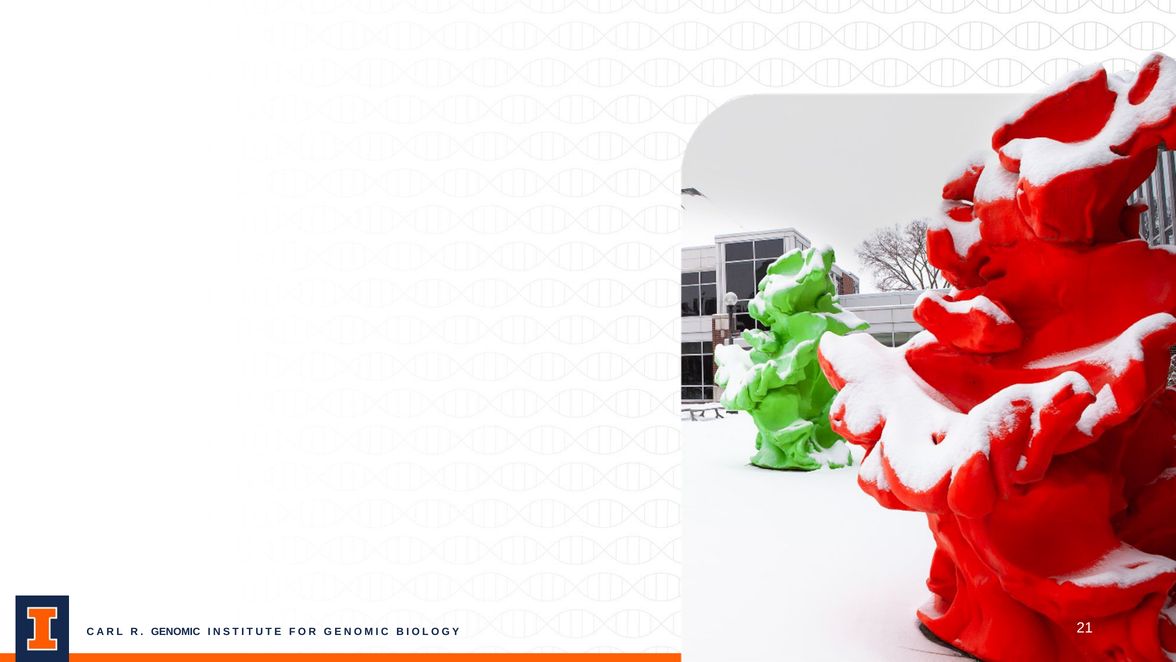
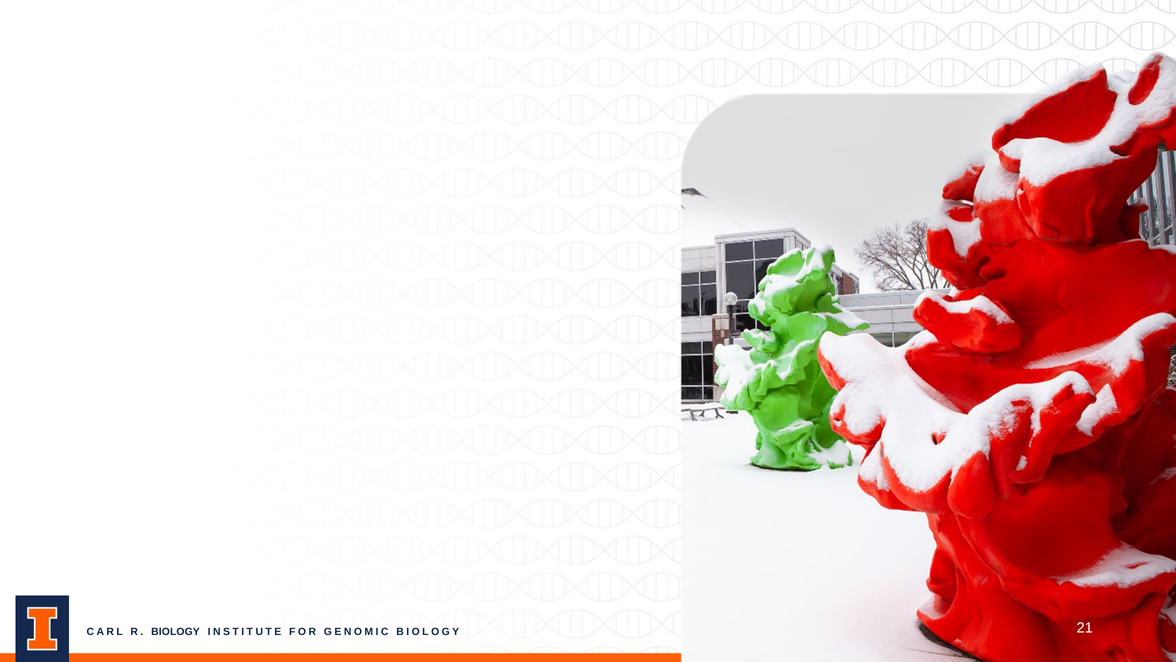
R GENOMIC: GENOMIC -> BIOLOGY (175, 631)
